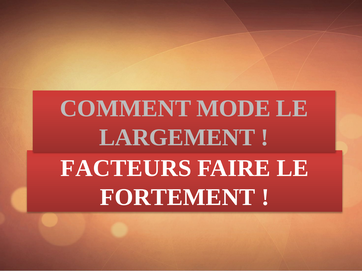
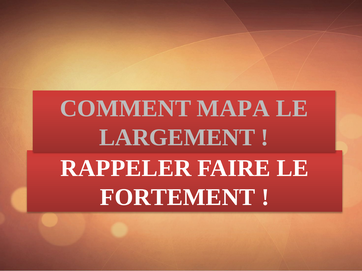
MODE: MODE -> MAPA (233, 109)
FACTEURS: FACTEURS -> RAPPELER (126, 169)
